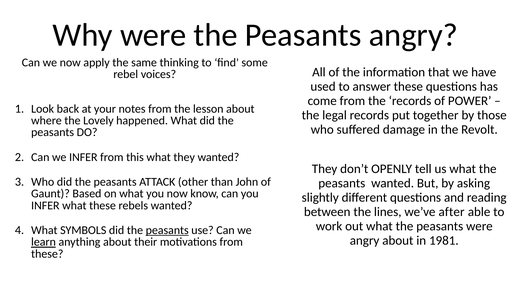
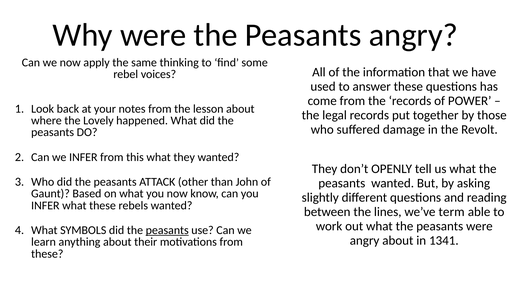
after: after -> term (452, 211)
1981: 1981 -> 1341 (444, 240)
learn underline: present -> none (43, 242)
